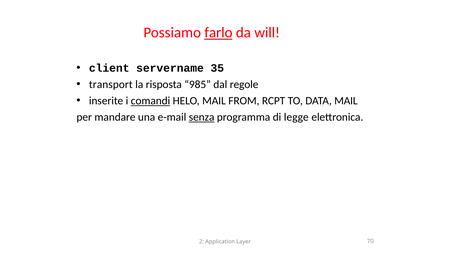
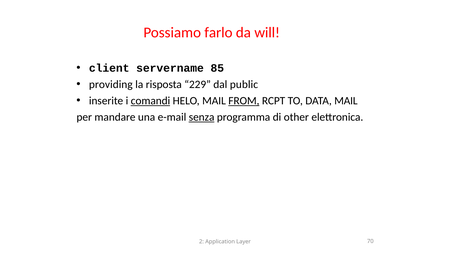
farlo underline: present -> none (218, 33)
35: 35 -> 85 (217, 68)
transport: transport -> providing (111, 85)
985: 985 -> 229 (198, 85)
regole: regole -> public (244, 85)
FROM underline: none -> present (244, 101)
legge: legge -> other (296, 117)
